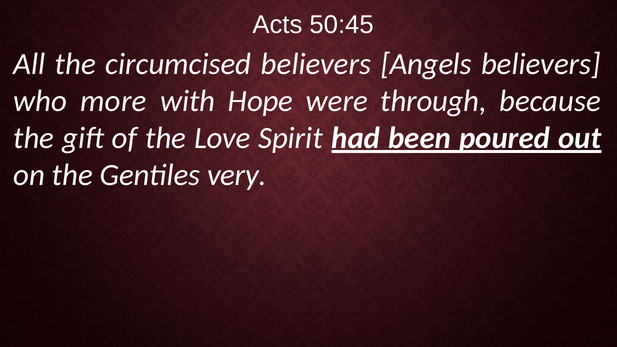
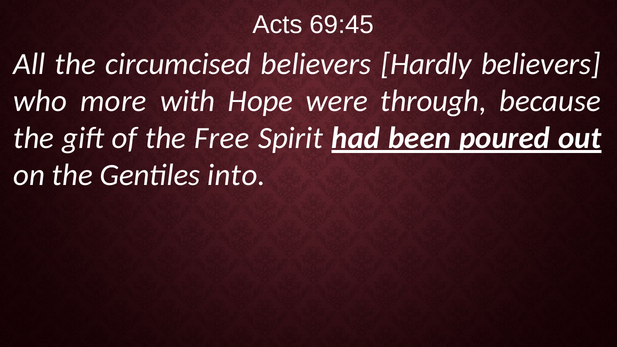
50:45: 50:45 -> 69:45 (342, 25)
Angels: Angels -> Hardly (426, 64)
Love: Love -> Free (222, 138)
very: very -> into (236, 175)
